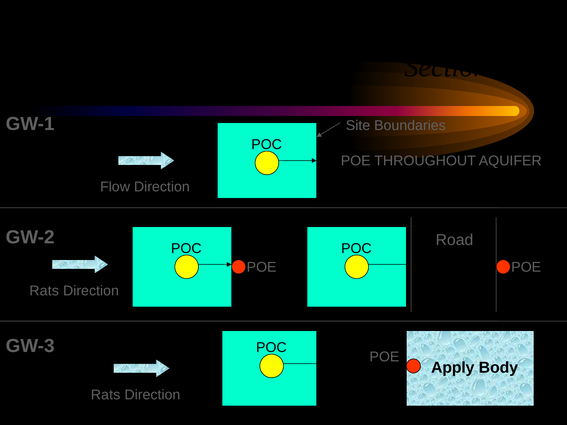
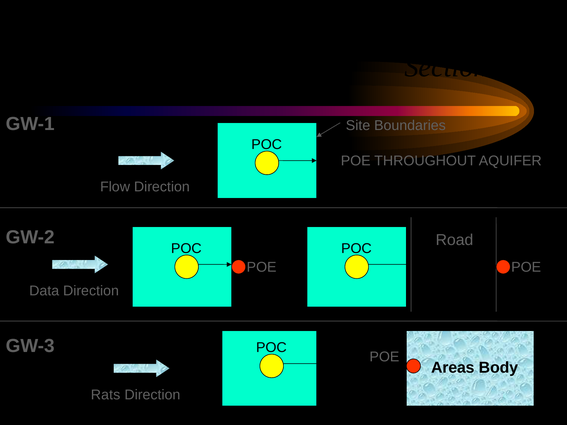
Rats: Rats -> Data (44, 291)
Apply: Apply -> Areas (453, 368)
